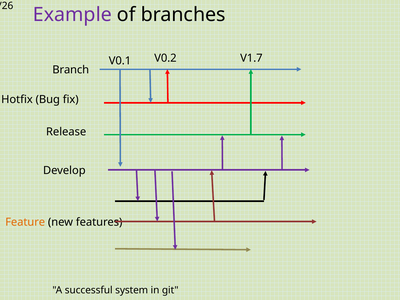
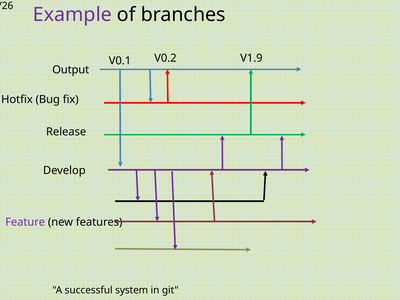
V1.7: V1.7 -> V1.9 (251, 58)
Branch: Branch -> Output (71, 70)
Feature colour: orange -> purple (25, 222)
